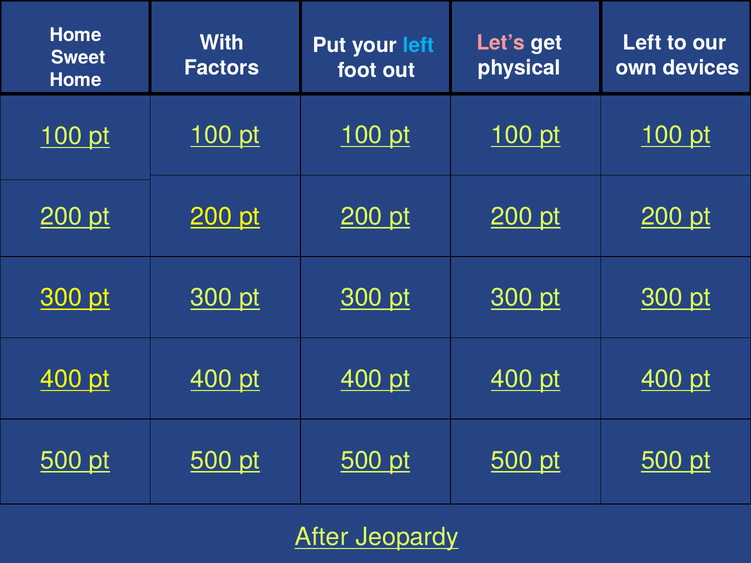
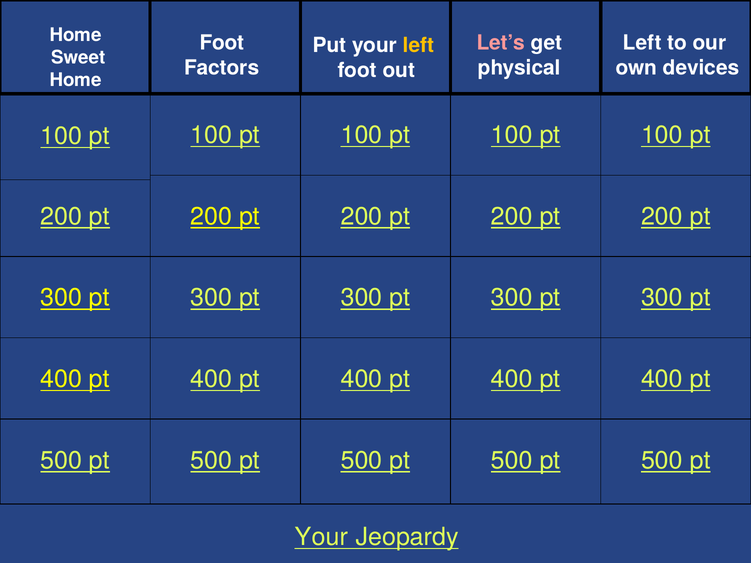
With: With -> Foot (222, 43)
left colour: light blue -> yellow (419, 45)
After: After -> Your (322, 537)
